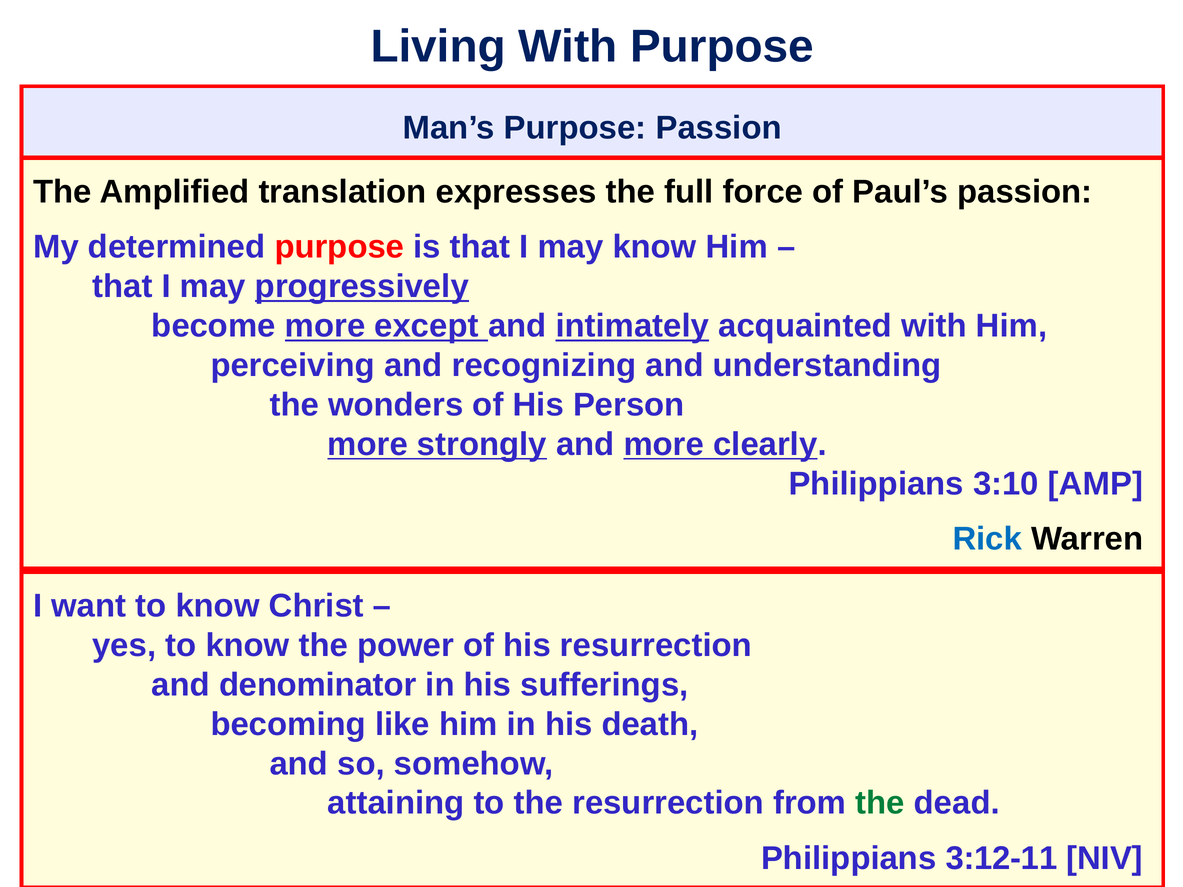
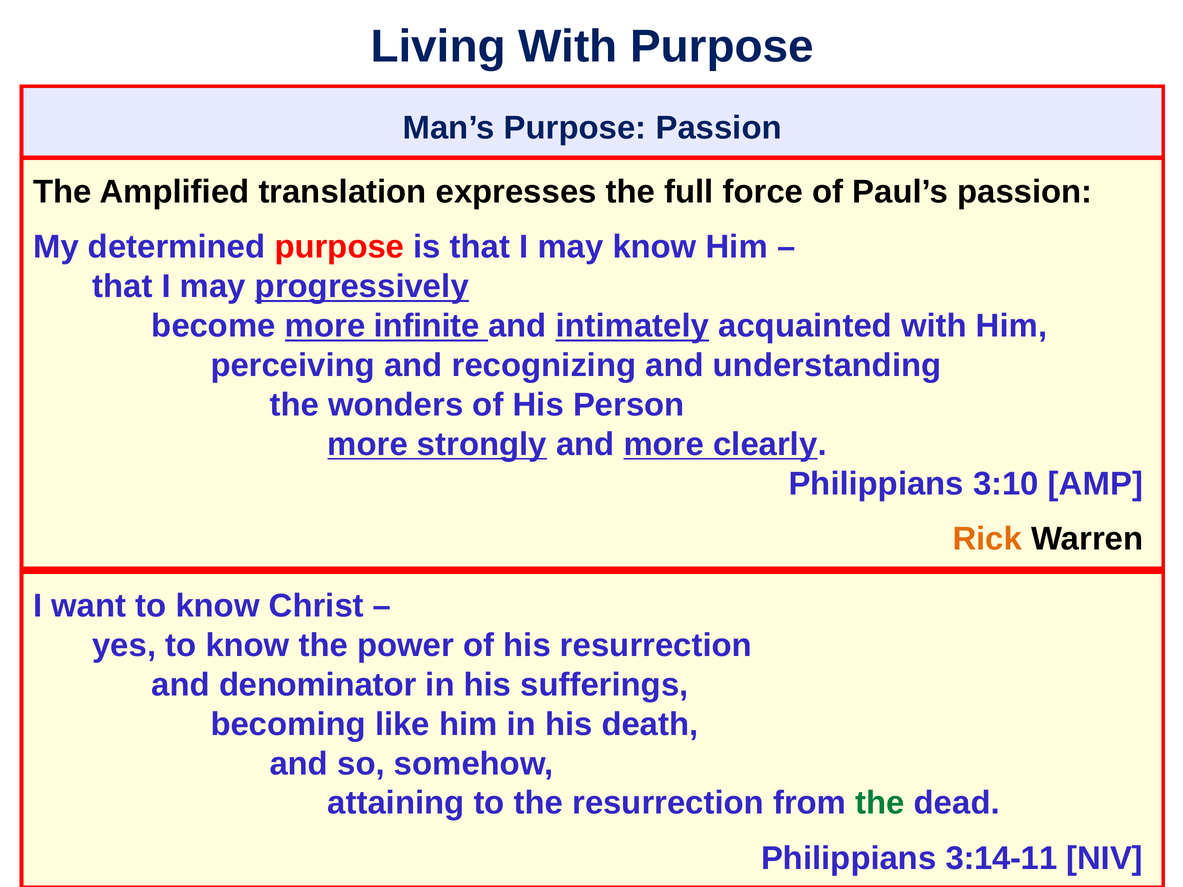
except: except -> infinite (427, 326)
Rick colour: blue -> orange (987, 539)
3:12-11: 3:12-11 -> 3:14-11 (1001, 859)
